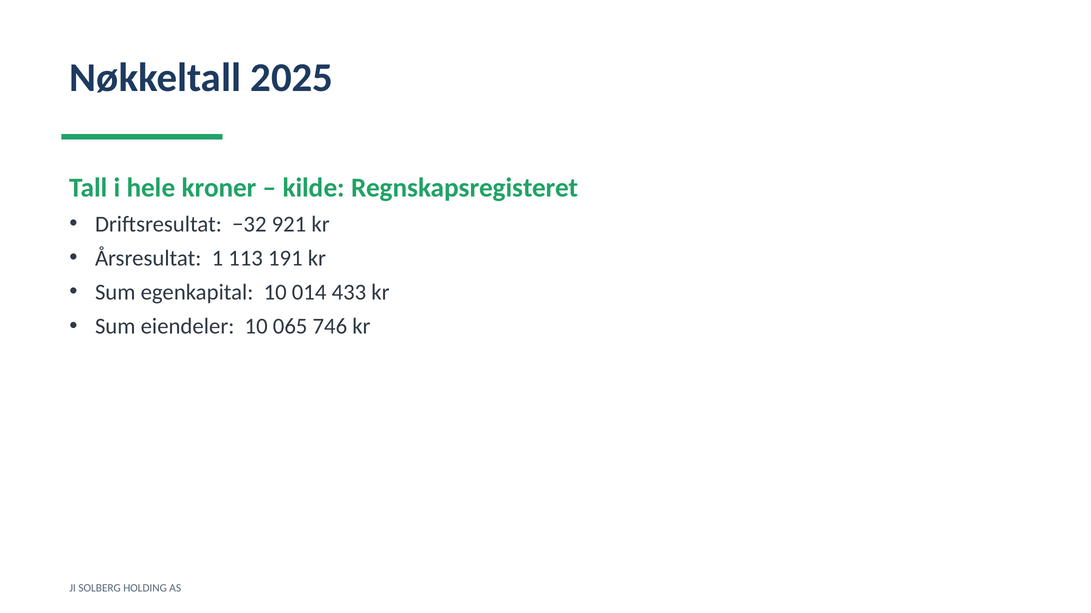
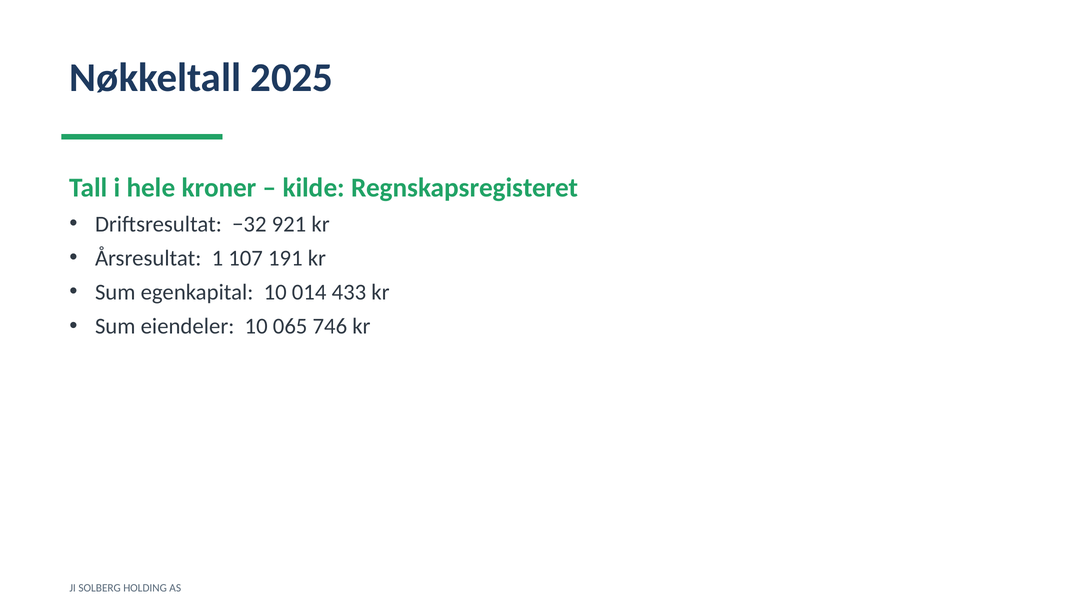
113: 113 -> 107 (246, 258)
